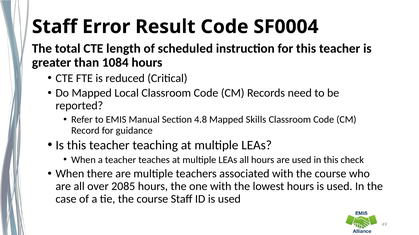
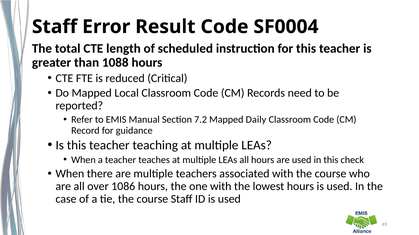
1084: 1084 -> 1088 (115, 63)
4.8: 4.8 -> 7.2 (201, 120)
Skills: Skills -> Daily (256, 120)
2085: 2085 -> 1086 (123, 187)
